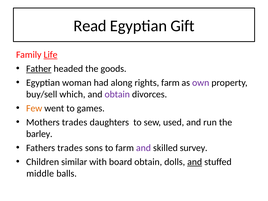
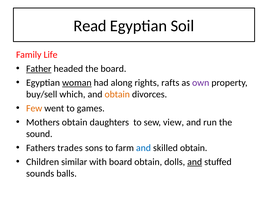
Gift: Gift -> Soil (182, 26)
Life underline: present -> none (51, 55)
the goods: goods -> board (113, 69)
woman underline: none -> present (77, 83)
rights farm: farm -> rafts (170, 83)
obtain colour: purple -> orange (117, 94)
Mothers trades: trades -> obtain (75, 122)
used: used -> view (174, 122)
barley: barley -> sound (39, 134)
and colour: purple -> blue (143, 148)
skilled survey: survey -> obtain (194, 148)
middle: middle -> sounds (40, 173)
